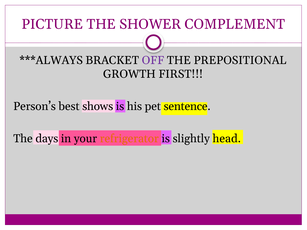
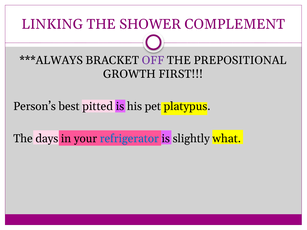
PICTURE: PICTURE -> LINKING (52, 24)
shows: shows -> pitted (98, 106)
sentence: sentence -> platypus (187, 106)
refrigerator colour: orange -> blue (129, 139)
head: head -> what (227, 139)
